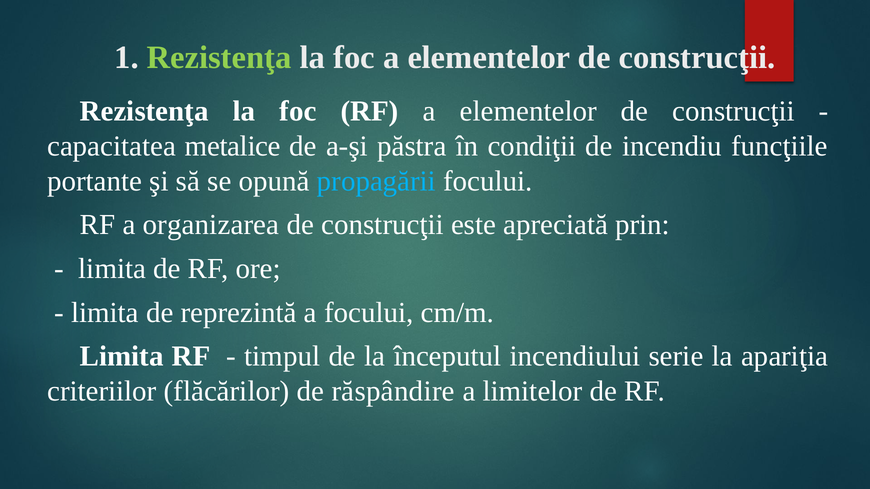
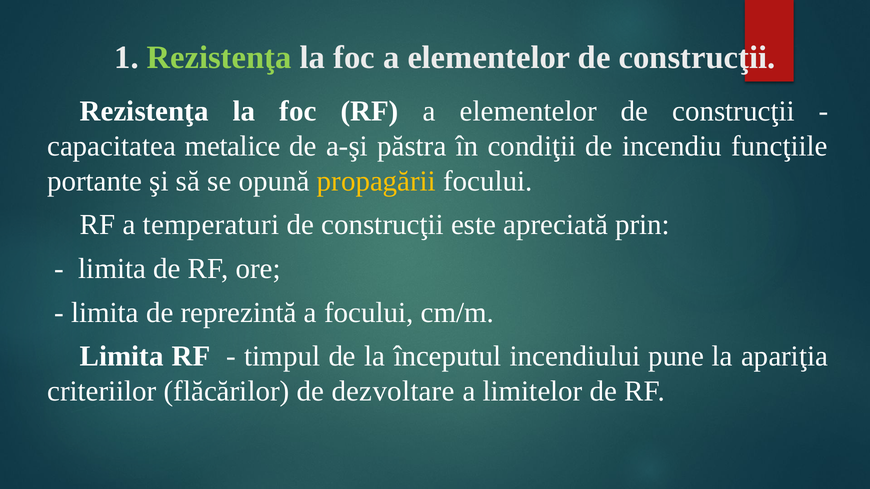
propagării colour: light blue -> yellow (376, 181)
organizarea: organizarea -> temperaturi (211, 225)
serie: serie -> pune (676, 357)
răspândire: răspândire -> dezvoltare (393, 391)
